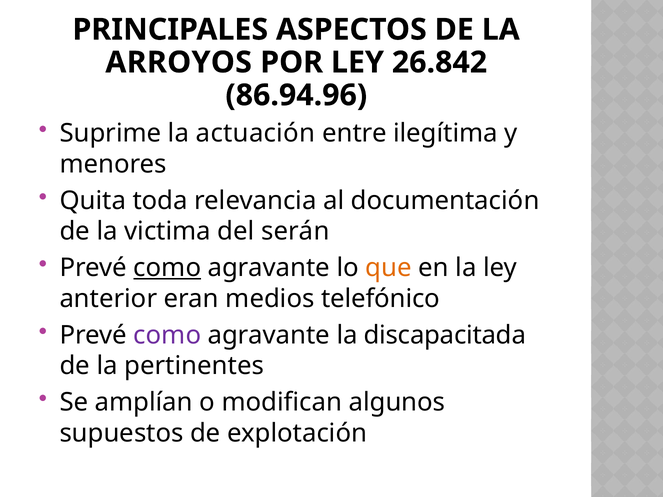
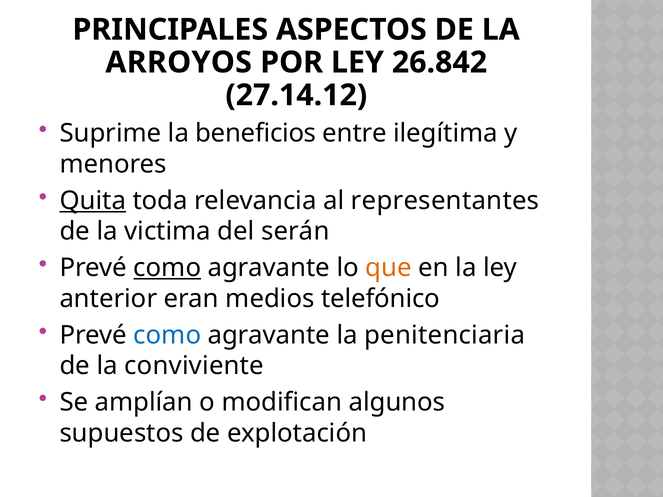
86.94.96: 86.94.96 -> 27.14.12 (296, 95)
actuación: actuación -> beneficios (256, 133)
Quita underline: none -> present (93, 201)
documentación: documentación -> representantes (445, 201)
como colour: purple -> blue (167, 335)
discapacitada: discapacitada -> penitenciaria (445, 335)
pertinentes: pertinentes -> conviviente (194, 366)
